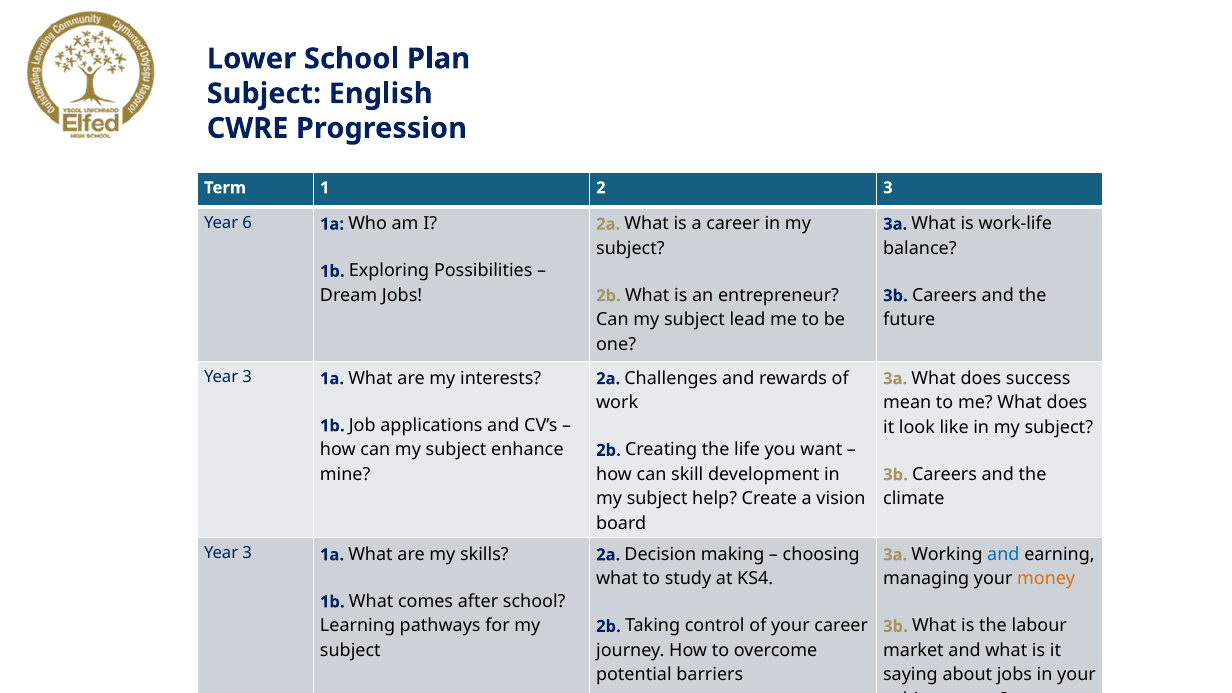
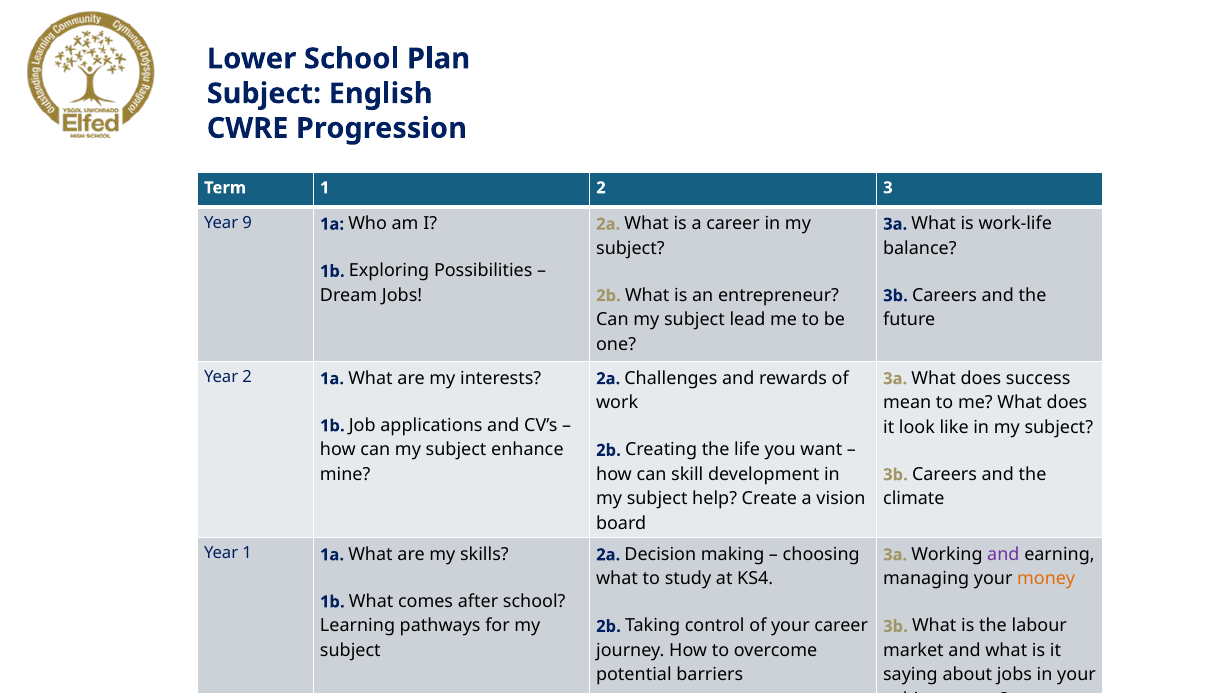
6: 6 -> 9 (247, 223)
3: 3 -> 2 (247, 377)
3: 3 -> 1 (247, 553)
and colour: blue -> purple (1003, 554)
